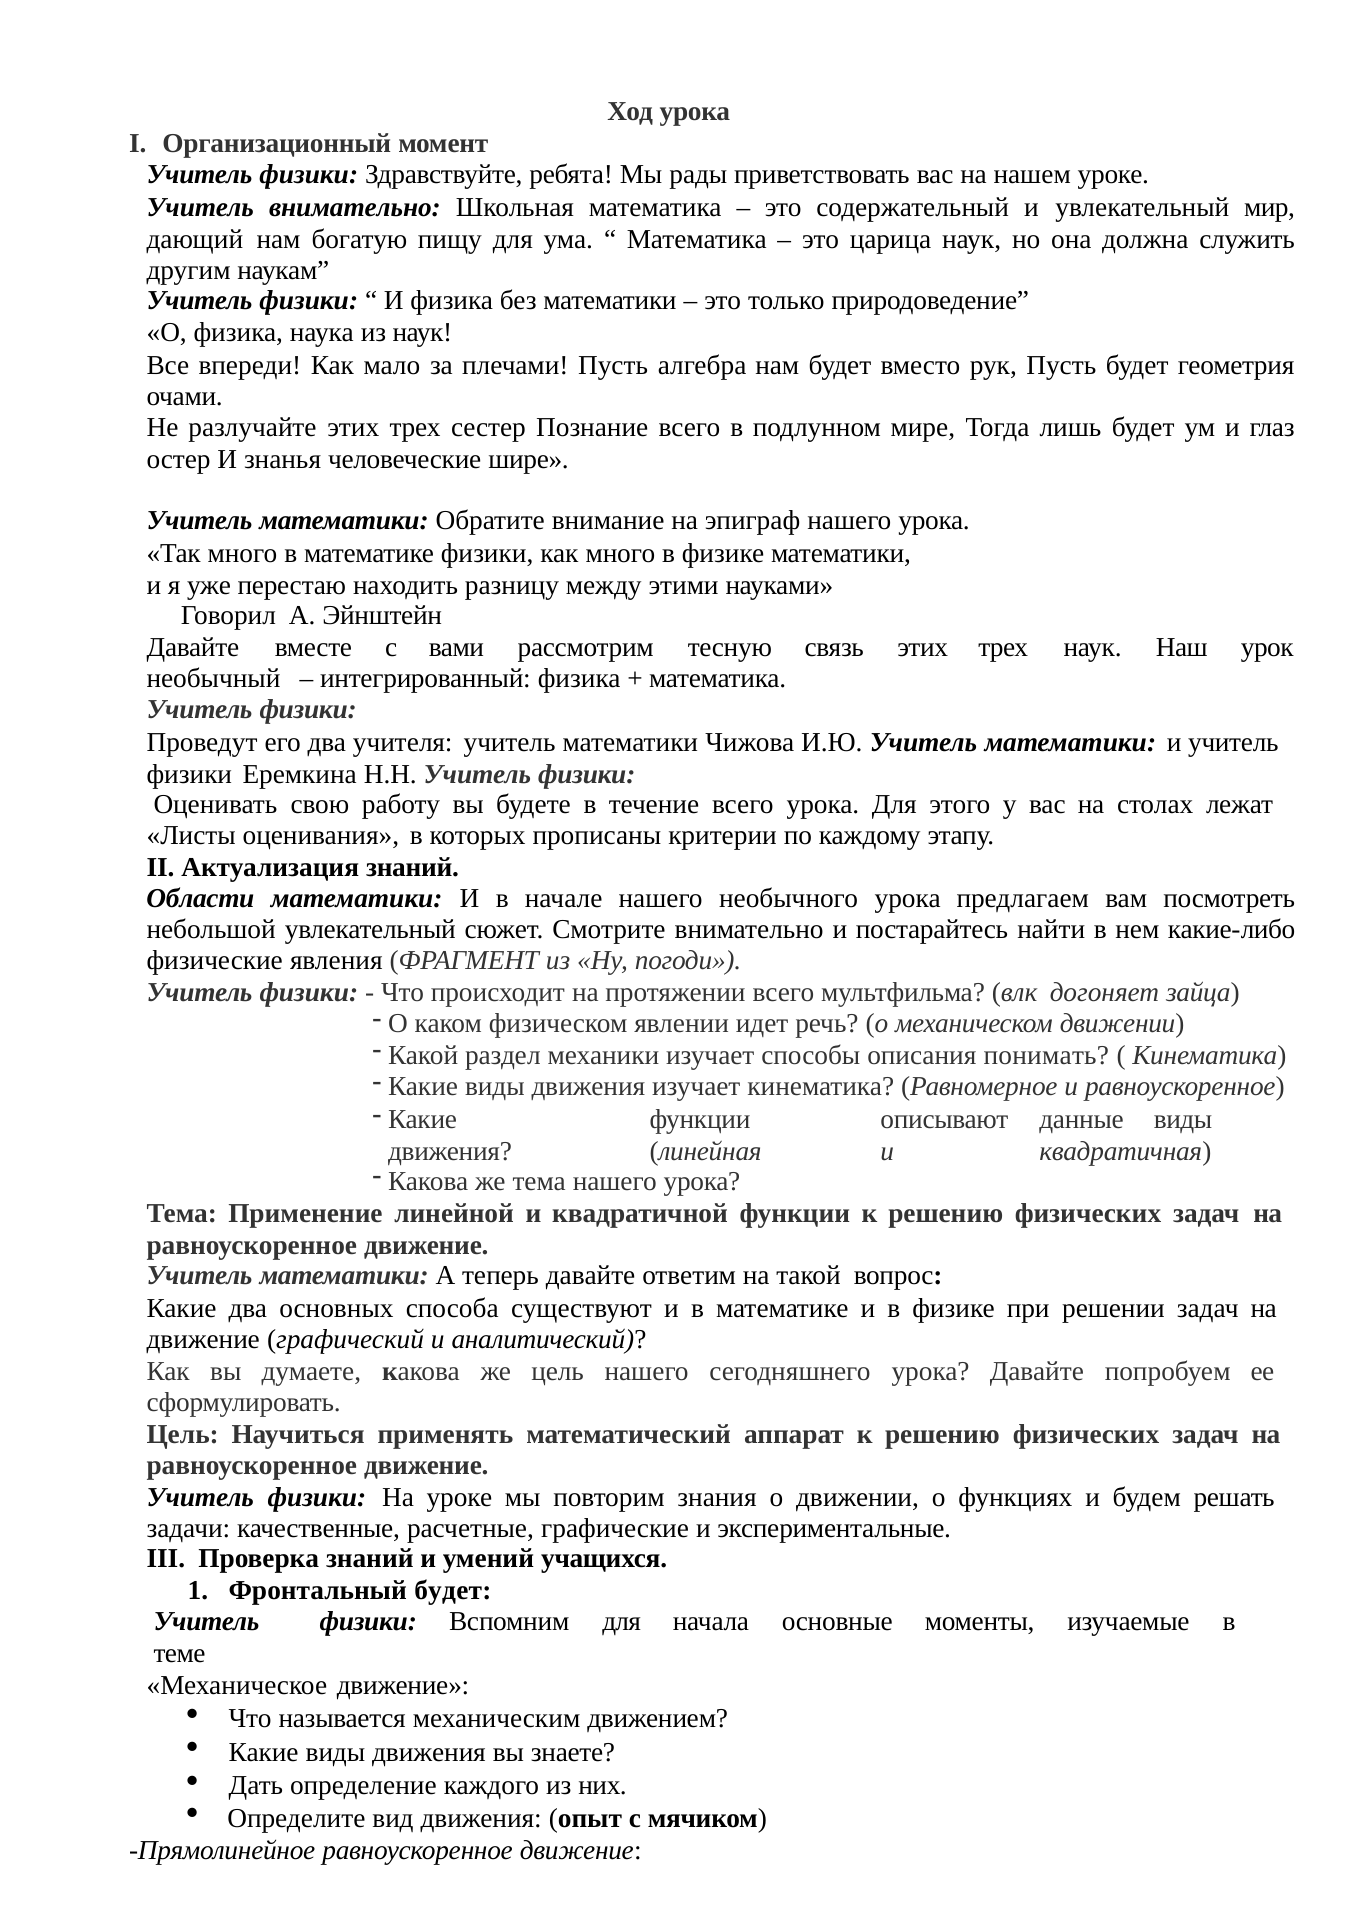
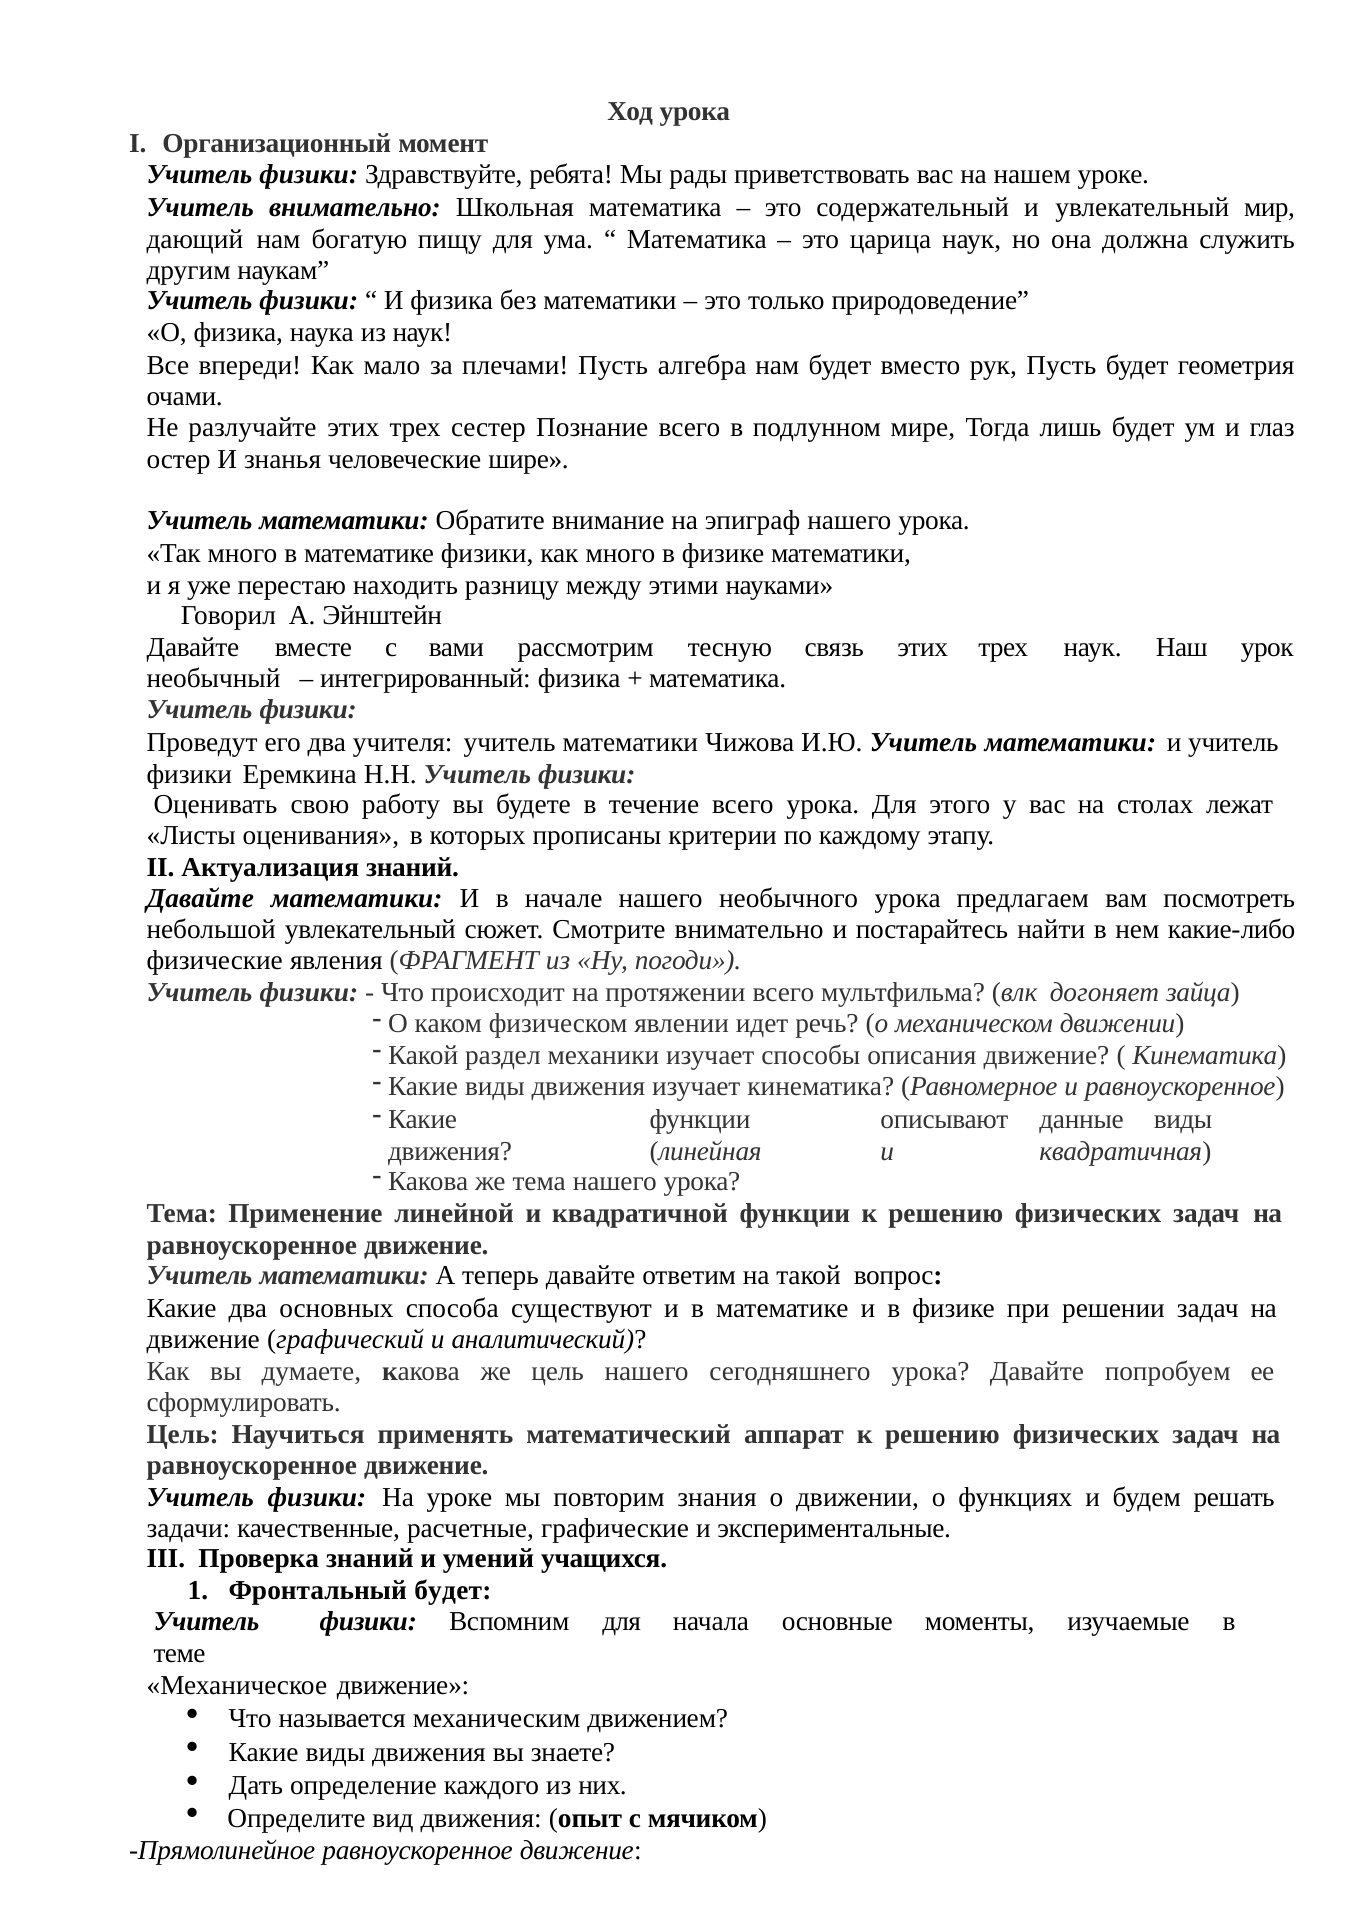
Области: Области -> Давайте (200, 898)
описания понимать: понимать -> движение (1046, 1055)
